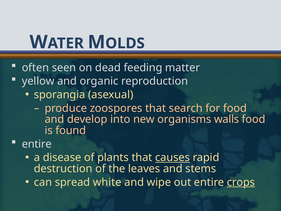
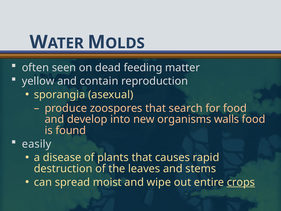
organic: organic -> contain (99, 81)
entire: entire -> easily (37, 144)
causes underline: present -> none (173, 157)
white: white -> moist (107, 182)
